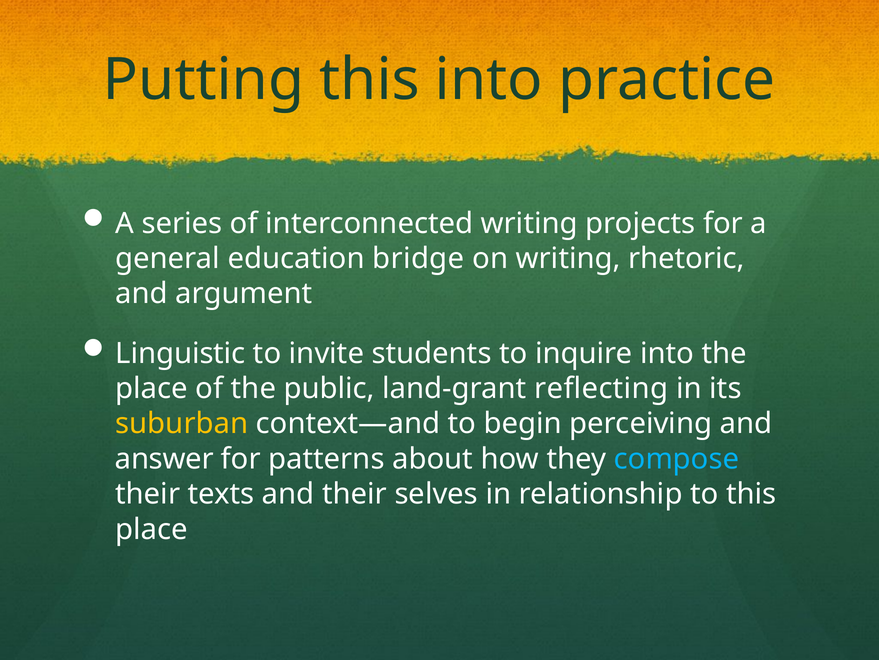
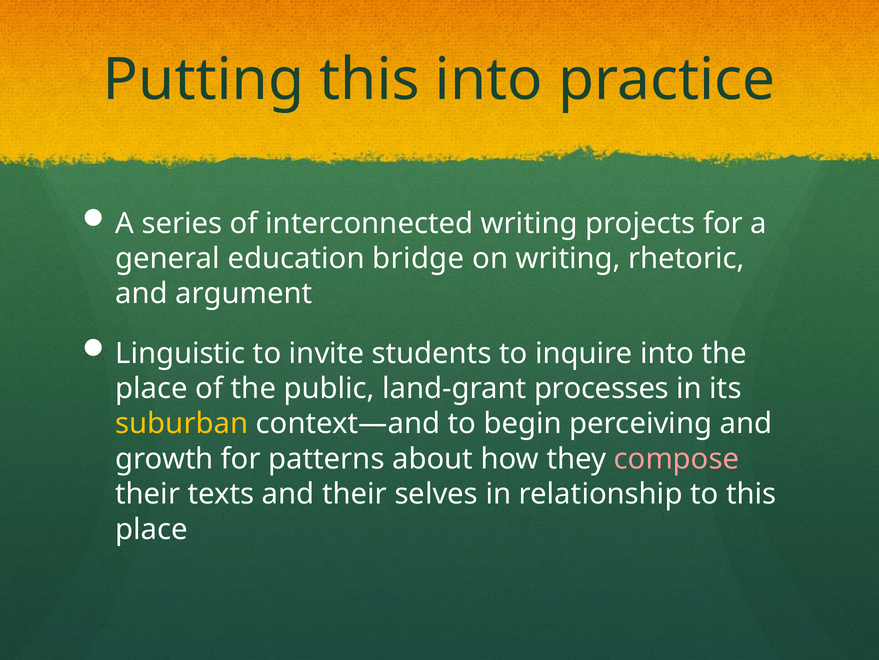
reflecting: reflecting -> processes (601, 388)
answer: answer -> growth (164, 458)
compose colour: light blue -> pink (676, 458)
